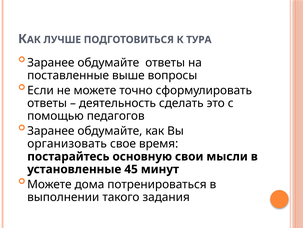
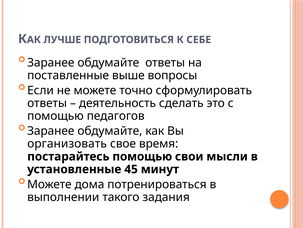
ТУРА: ТУРА -> СЕБЕ (199, 40)
постарайтесь основную: основную -> помощью (142, 156)
